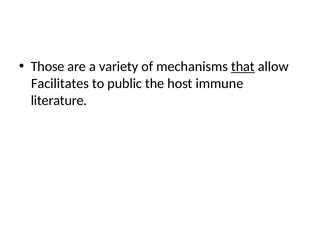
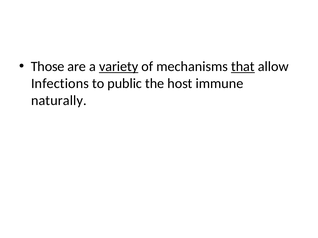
variety underline: none -> present (119, 67)
Facilitates: Facilitates -> Infections (60, 84)
literature: literature -> naturally (59, 101)
